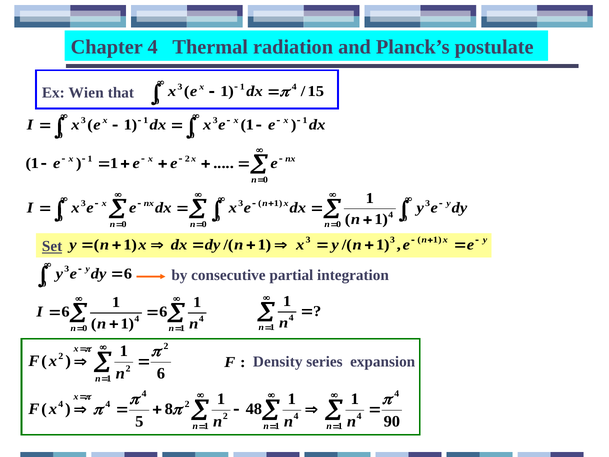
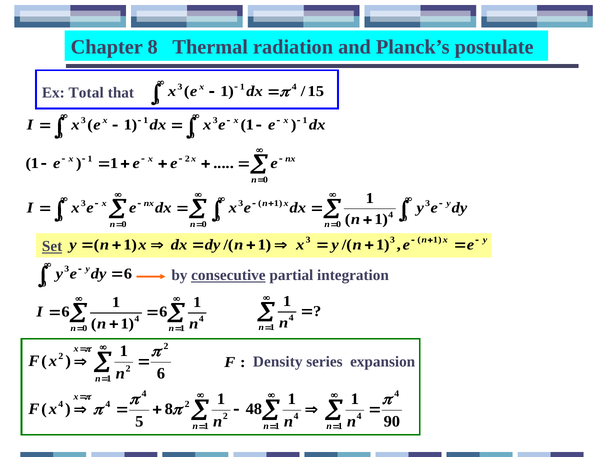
Chapter 4: 4 -> 8 (153, 47)
Wien: Wien -> Total (86, 93)
consecutive underline: none -> present (228, 275)
